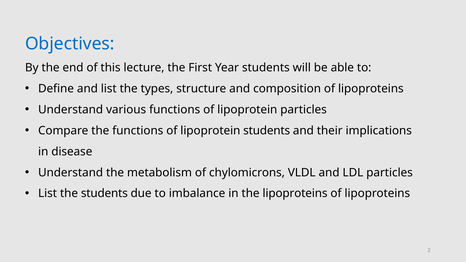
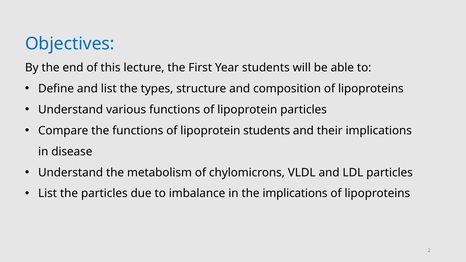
the students: students -> particles (104, 194)
the lipoproteins: lipoproteins -> implications (295, 194)
